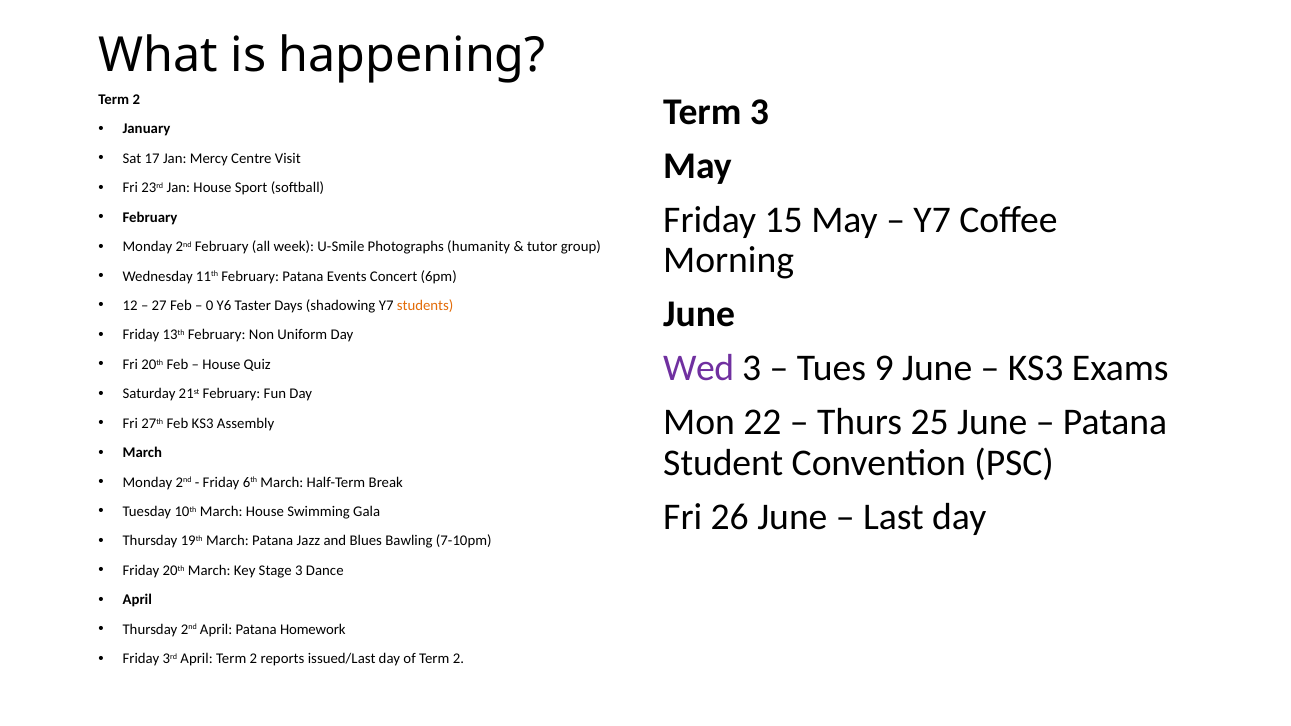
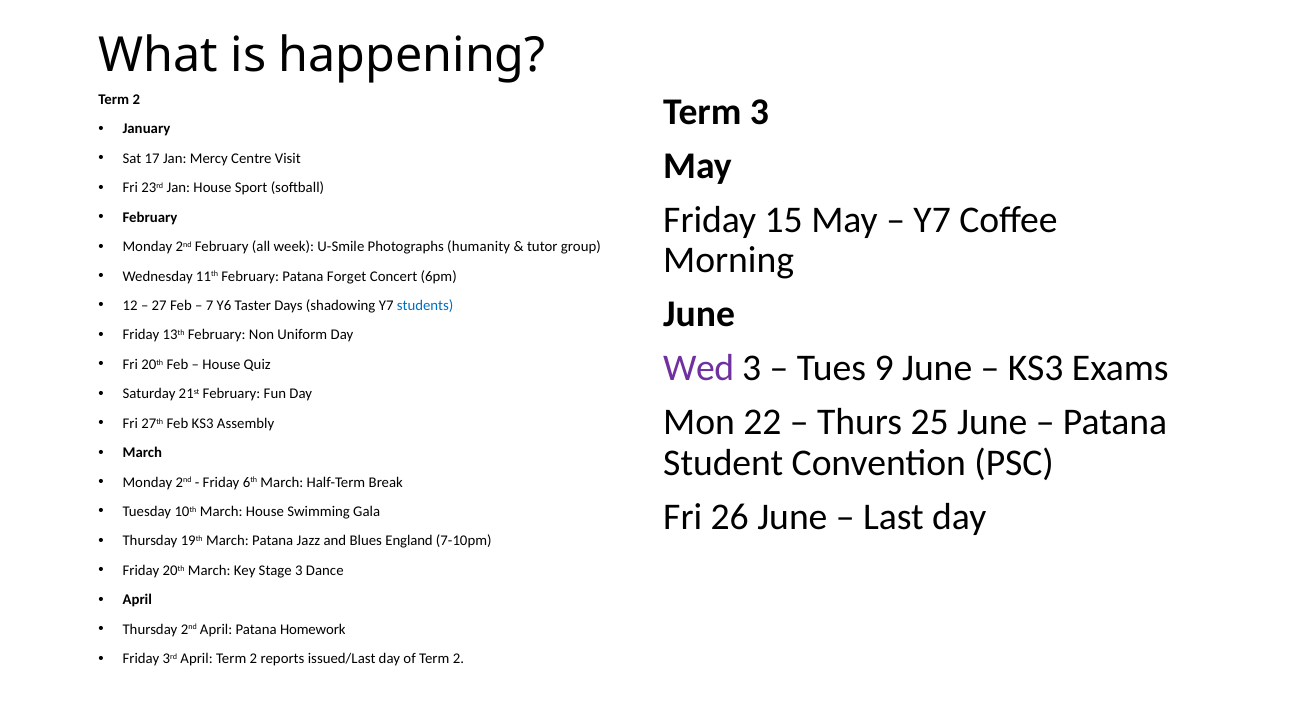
Events: Events -> Forget (347, 276)
0: 0 -> 7 (210, 306)
students colour: orange -> blue (425, 306)
Bawling: Bawling -> England (409, 541)
